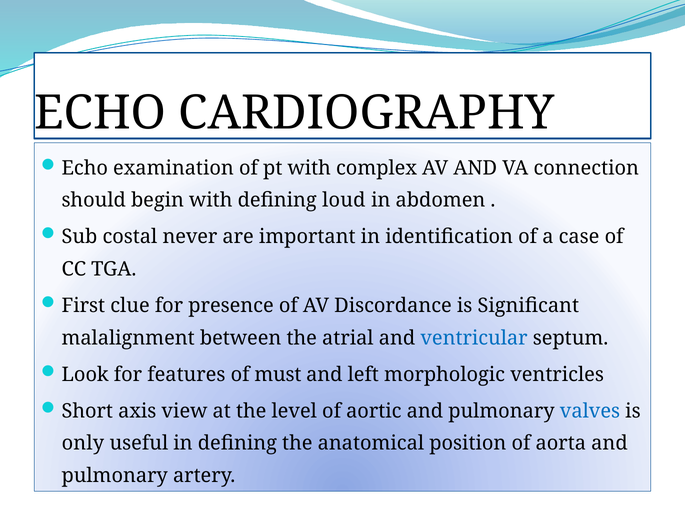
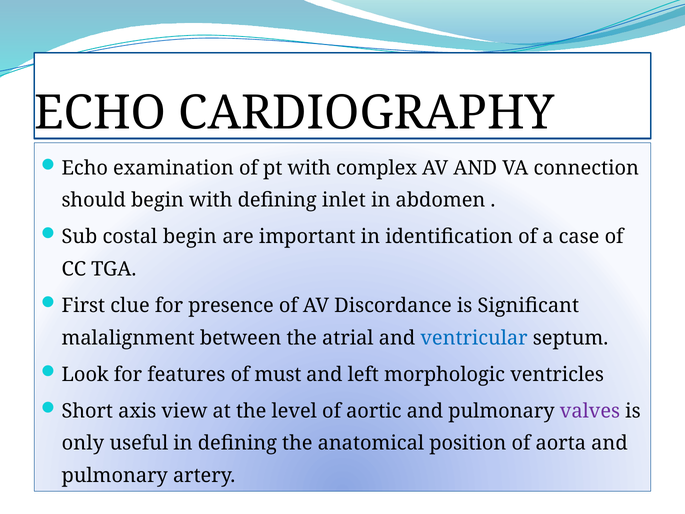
loud: loud -> inlet (344, 200)
costal never: never -> begin (190, 237)
valves colour: blue -> purple (590, 411)
